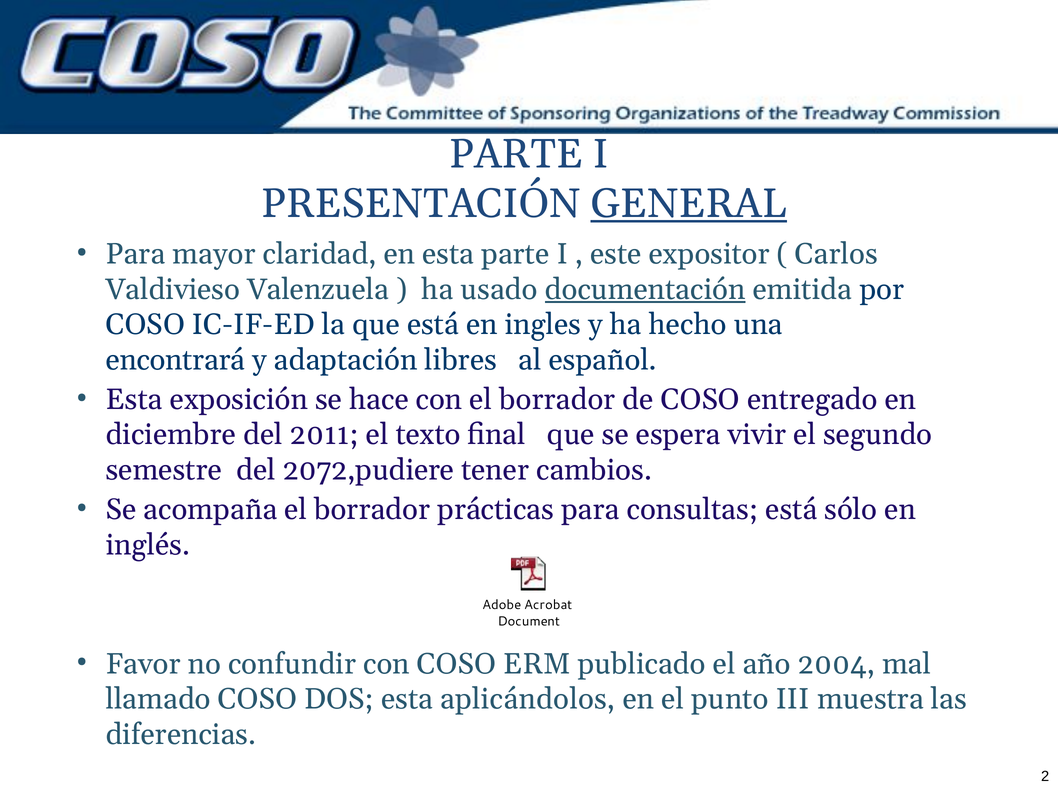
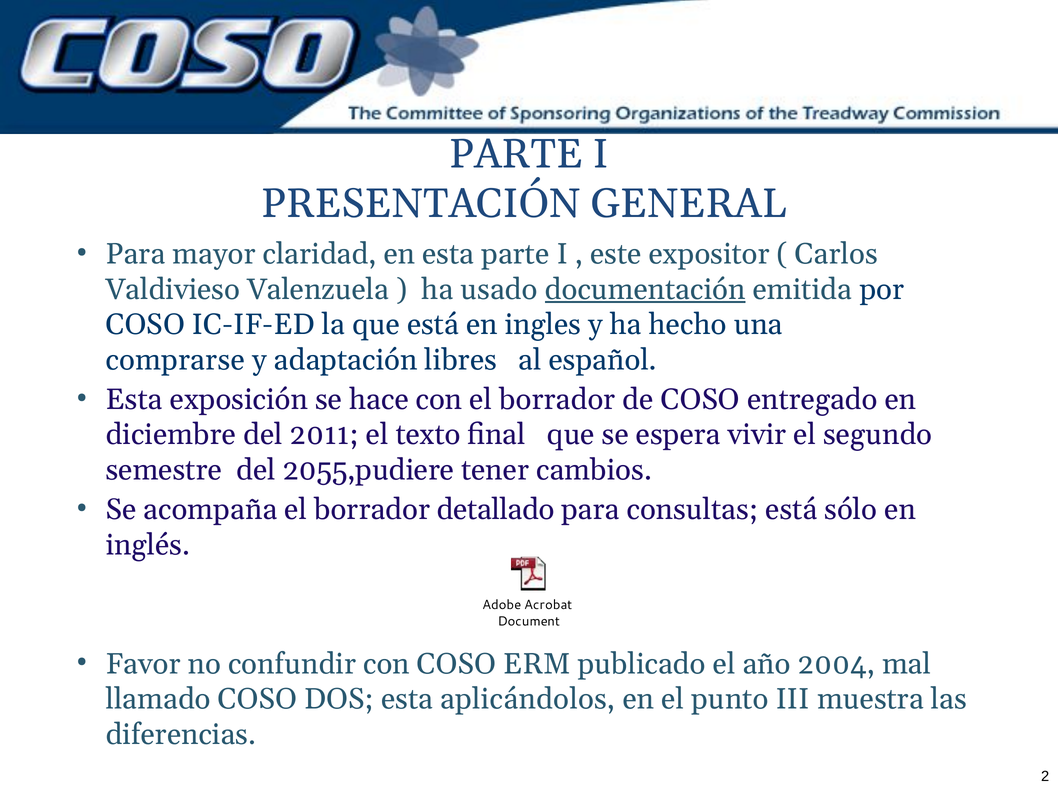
GENERAL underline: present -> none (689, 204)
encontrará: encontrará -> comprarse (175, 360)
2072,pudiere: 2072,pudiere -> 2055,pudiere (368, 470)
prácticas: prácticas -> detallado (496, 510)
